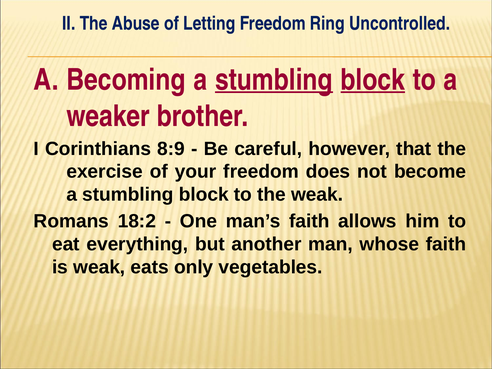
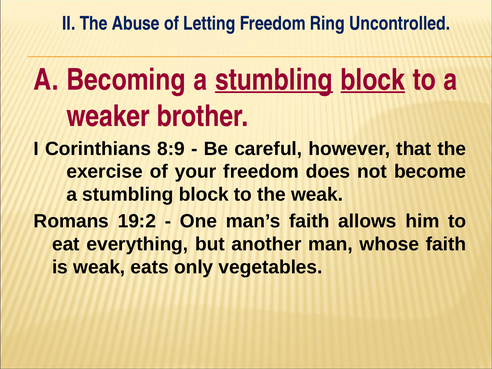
18:2: 18:2 -> 19:2 (137, 221)
